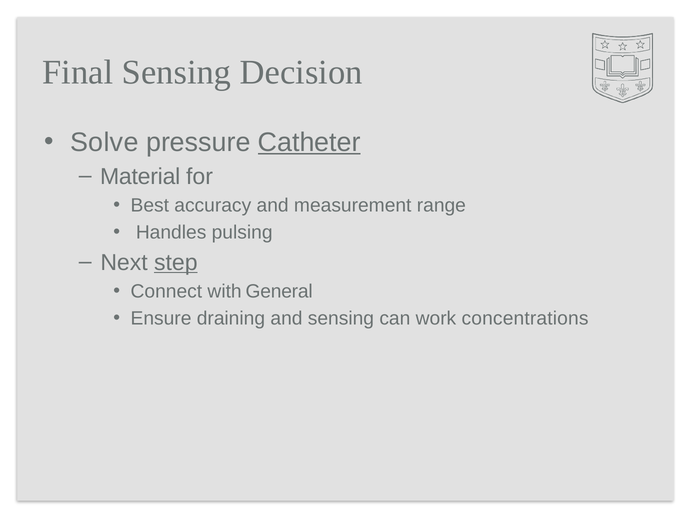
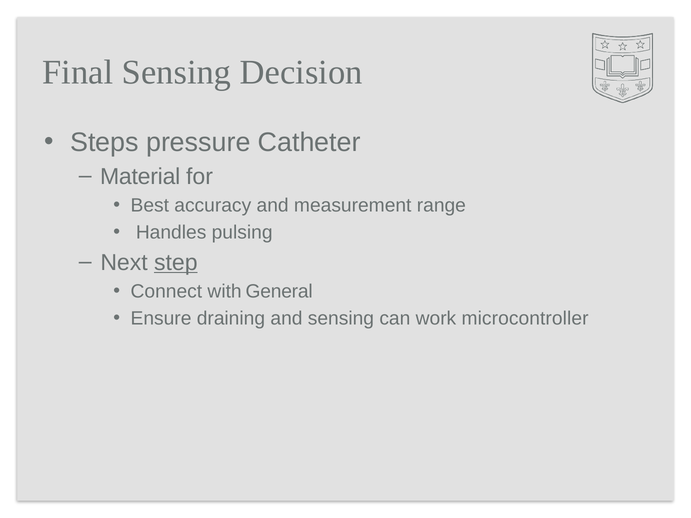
Solve: Solve -> Steps (104, 142)
Catheter underline: present -> none (309, 142)
concentrations: concentrations -> microcontroller (525, 318)
